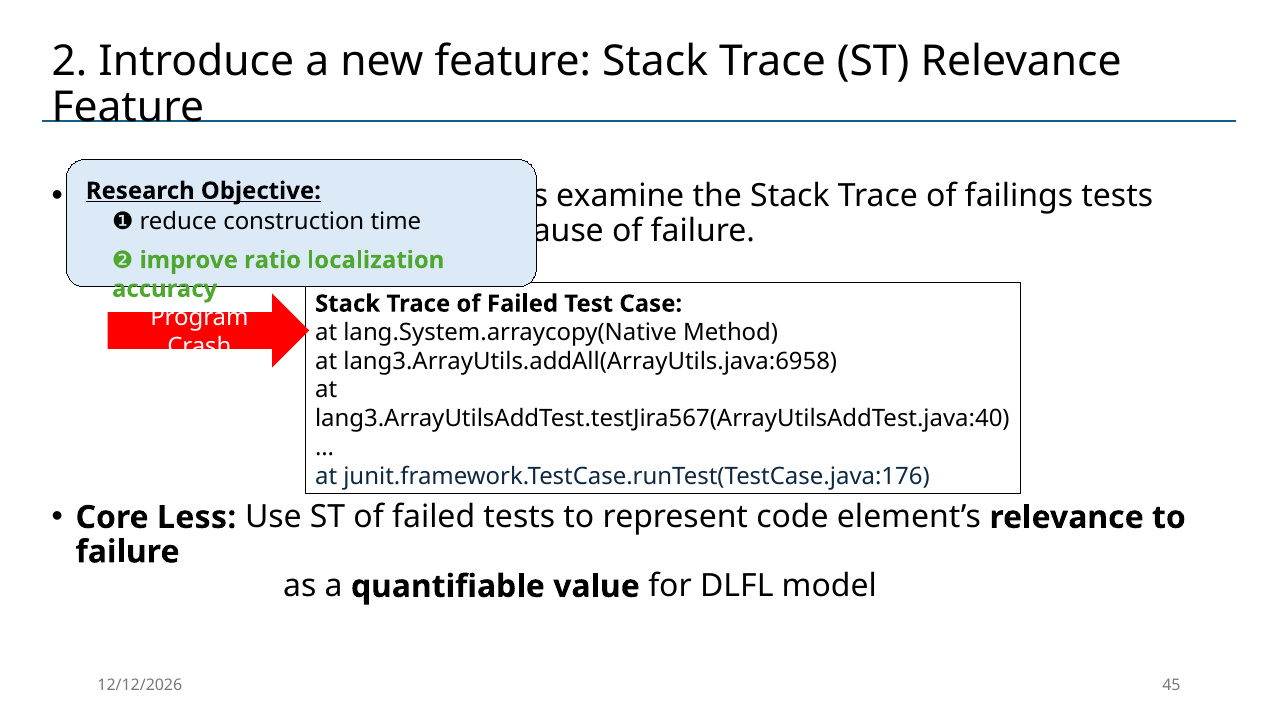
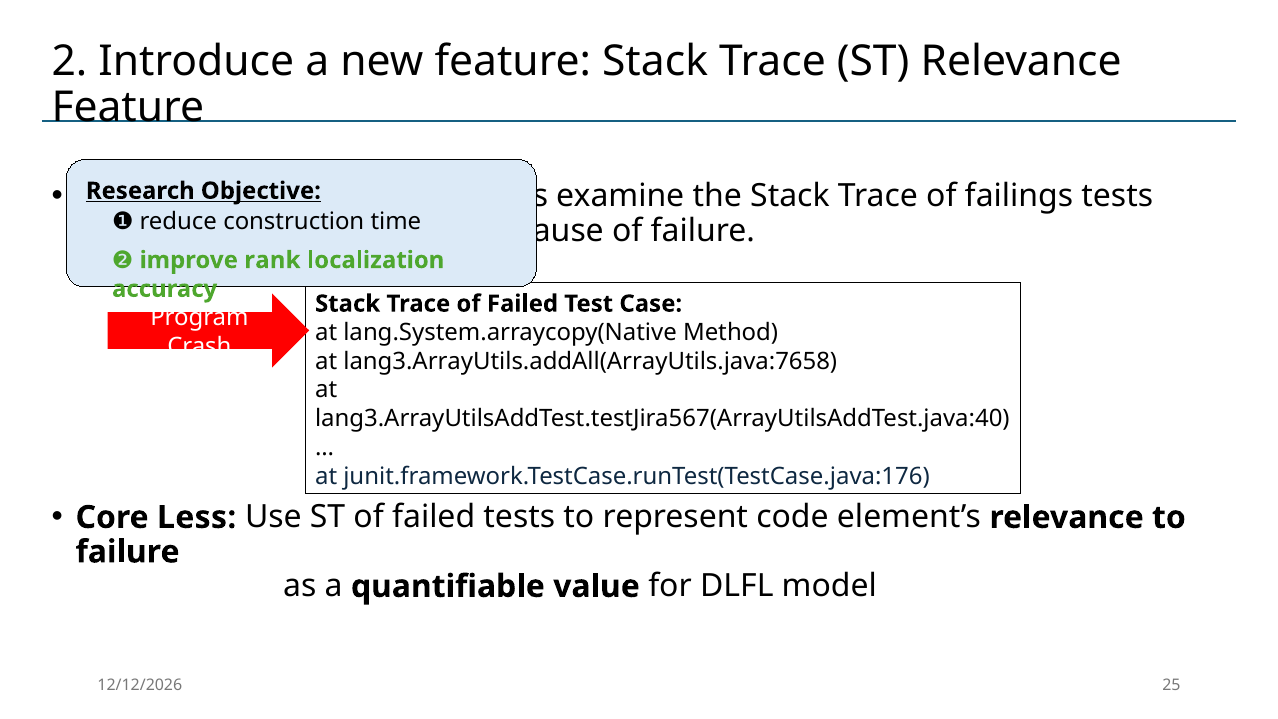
ratio: ratio -> rank (272, 260)
lang3.ArrayUtils.addAll(ArrayUtils.java:6958: lang3.ArrayUtils.addAll(ArrayUtils.java:6958 -> lang3.ArrayUtils.addAll(ArrayUtils.java:7658 (590, 361)
45: 45 -> 25 (1171, 685)
